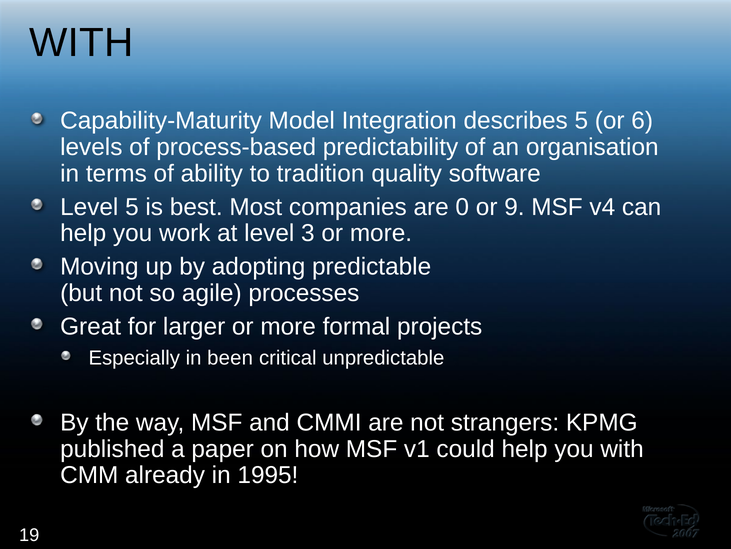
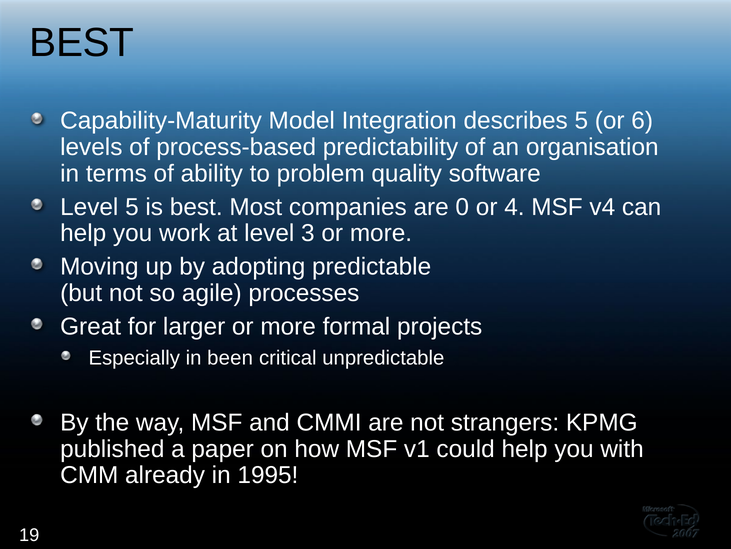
WITH: WITH -> BEST (82, 43)
tradition: tradition -> problem (321, 173)
9: 9 -> 4 (514, 207)
